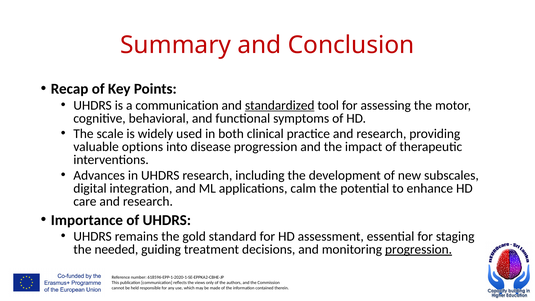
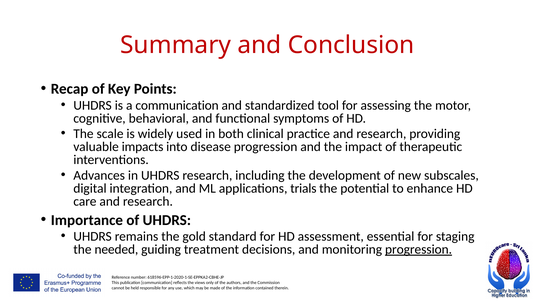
standardized underline: present -> none (280, 105)
options: options -> impacts (143, 147)
calm: calm -> trials (303, 188)
